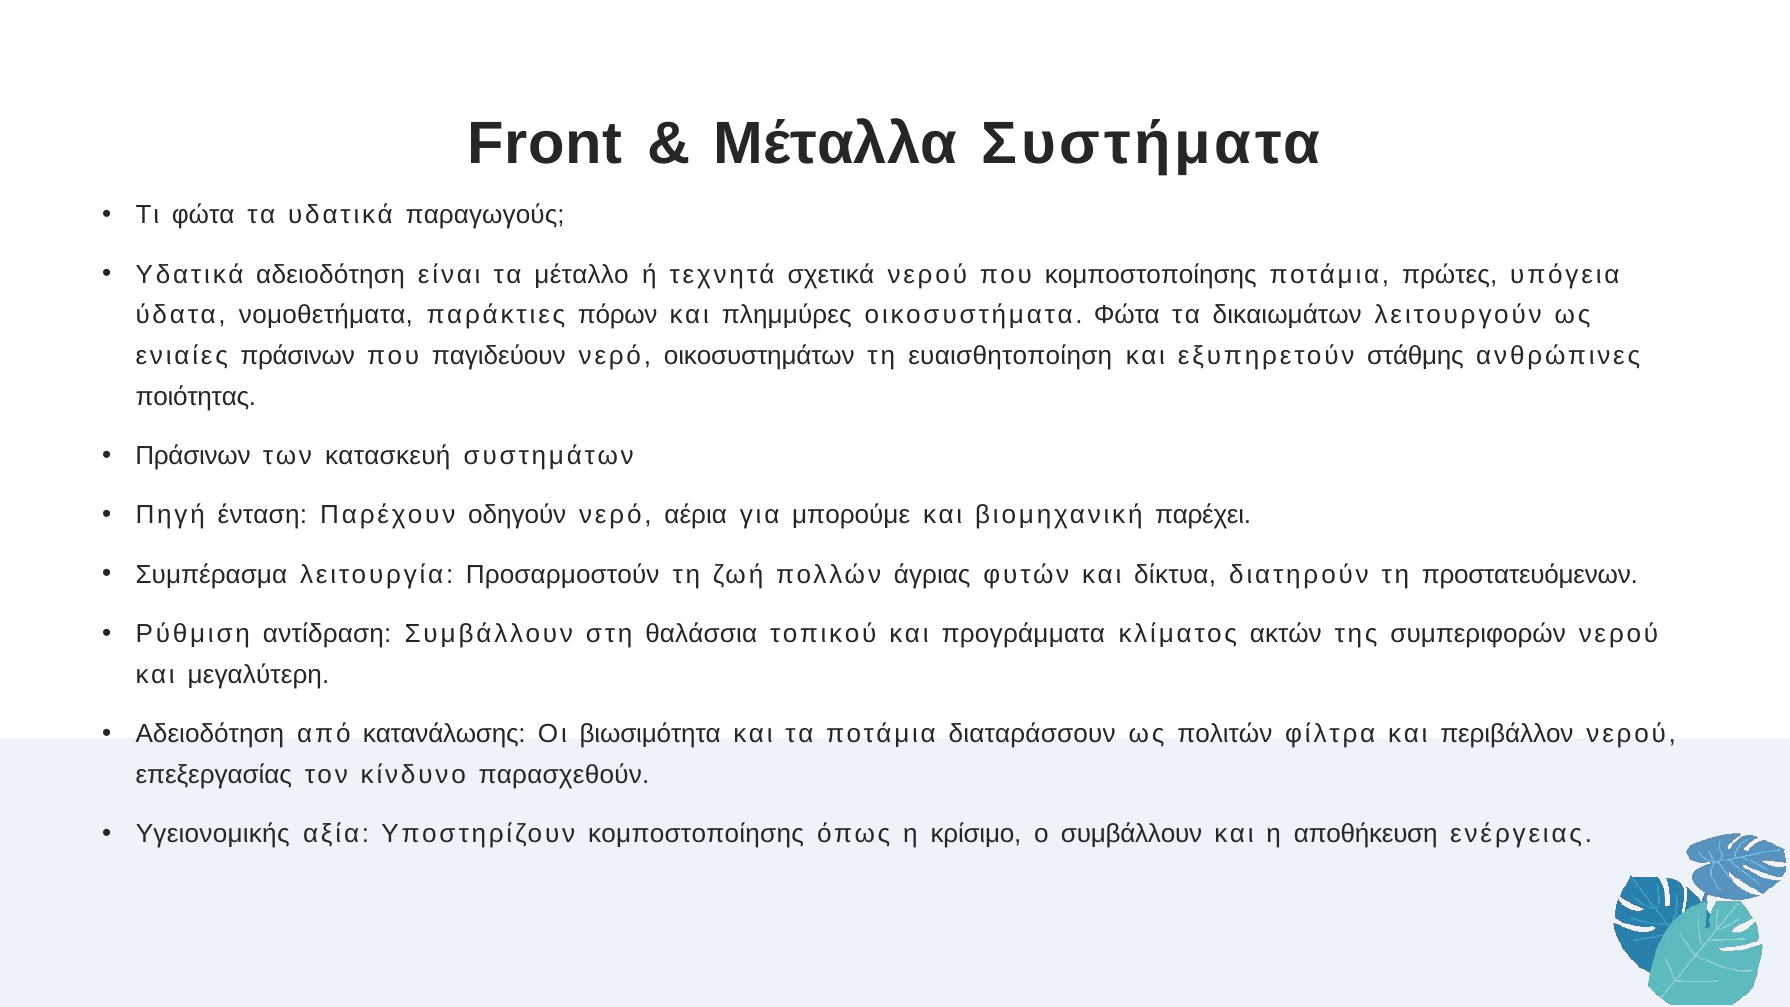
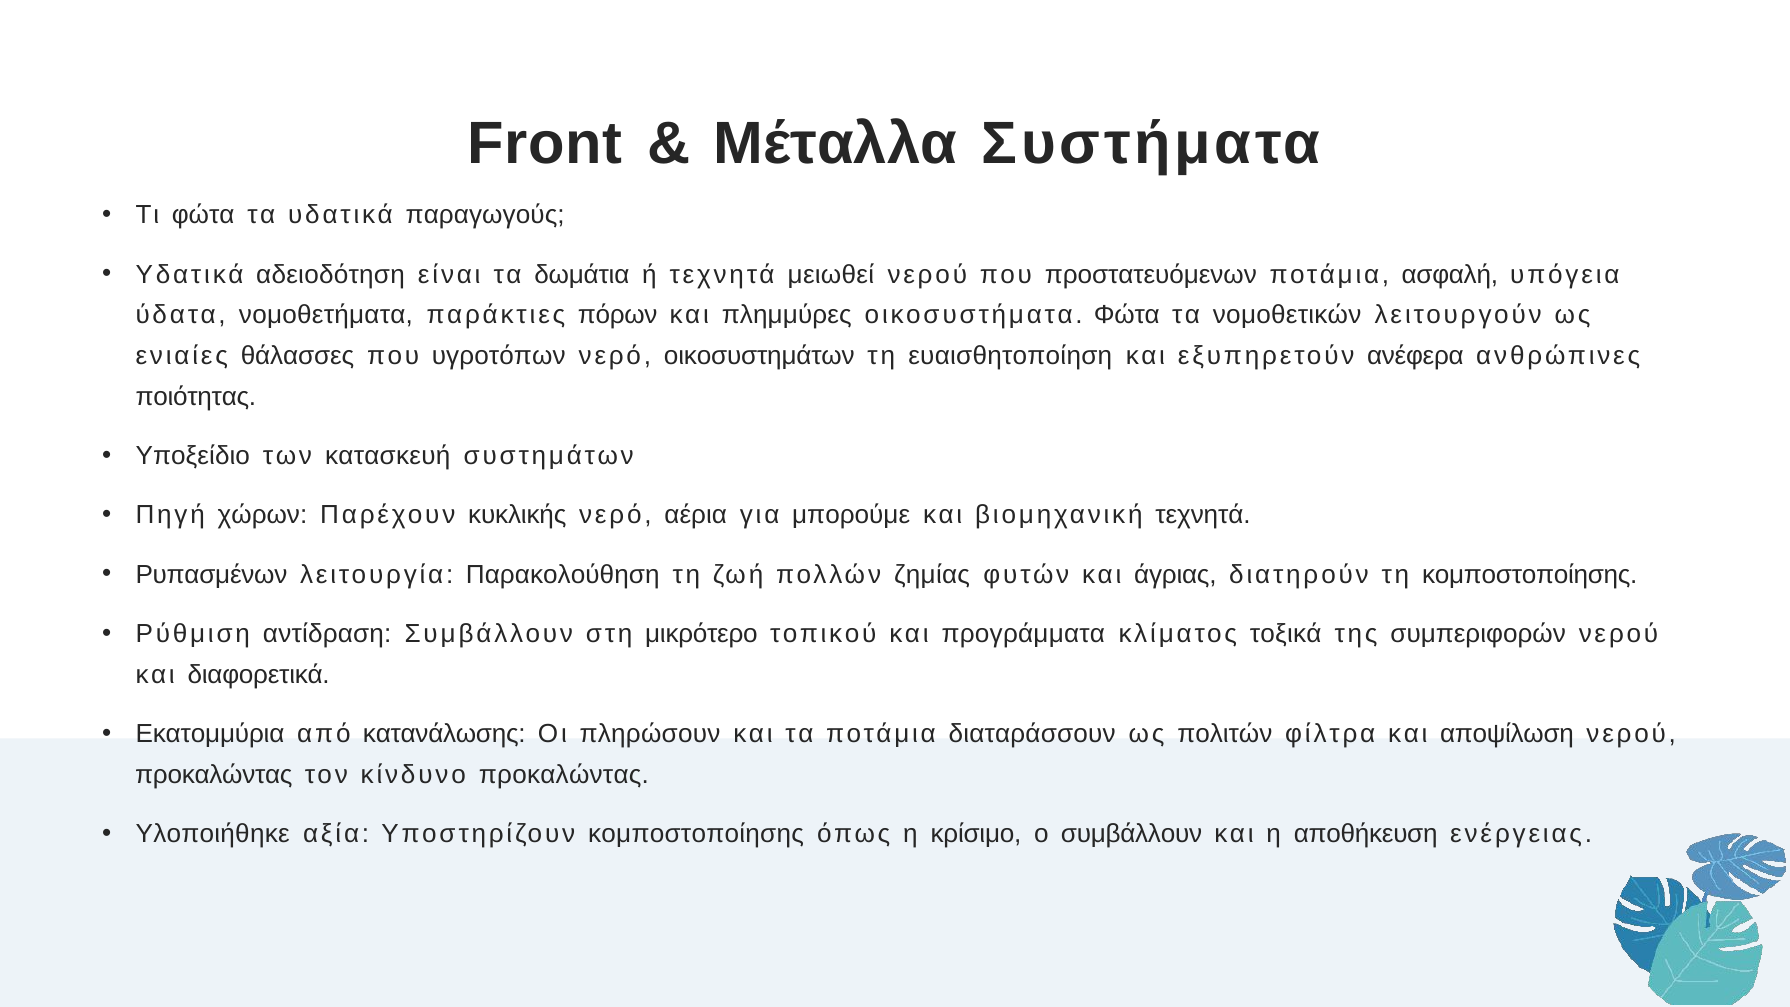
μέταλλο: μέταλλο -> δωμάτια (582, 274)
σχετικά: σχετικά -> μειωθεί (831, 274)
που κομποστοποίησης: κομποστοποίησης -> προστατευόμενων (1151, 274)
πρώτες: πρώτες -> ασφαλή (1450, 274)
δικαιωμάτων: δικαιωμάτων -> νομοθετικών (1287, 315)
ενιαίες πράσινων: πράσινων -> θάλασσες (298, 356)
παγιδεύουν: παγιδεύουν -> υγροτόπων (499, 356)
στάθμης: στάθμης -> ανέφερα (1415, 356)
Πράσινων: Πράσινων -> Υποξείδιο (193, 456)
ένταση: ένταση -> χώρων (262, 515)
οδηγούν: οδηγούν -> κυκλικής (517, 515)
βιομηχανική παρέχει: παρέχει -> τεχνητά (1203, 515)
Συμπέρασμα: Συμπέρασμα -> Ρυπασμένων (211, 575)
Προσαρμοστούν: Προσαρμοστούν -> Παρακολούθηση (563, 575)
άγριας: άγριας -> ζημίας (932, 575)
δίκτυα: δίκτυα -> άγριας (1175, 575)
τη προστατευόμενων: προστατευόμενων -> κομποστοποίησης (1530, 575)
θαλάσσια: θαλάσσια -> μικρότερο (701, 634)
ακτών: ακτών -> τοξικά (1286, 634)
μεγαλύτερη: μεγαλύτερη -> διαφορετικά (259, 675)
Αδειοδότηση: Αδειοδότηση -> Εκατομμύρια (210, 734)
βιωσιμότητα: βιωσιμότητα -> πληρώσουν (650, 734)
περιβάλλον: περιβάλλον -> αποψίλωση (1507, 734)
επεξεργασίας: επεξεργασίας -> προκαλώντας (214, 775)
κίνδυνο παρασχεθούν: παρασχεθούν -> προκαλώντας (564, 775)
Υγειονομικής: Υγειονομικής -> Υλοποιήθηκε (213, 834)
